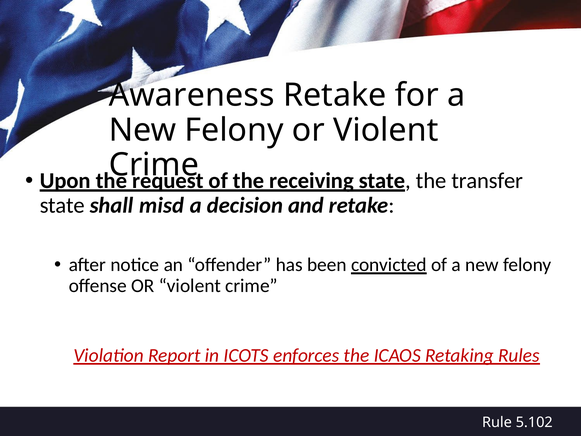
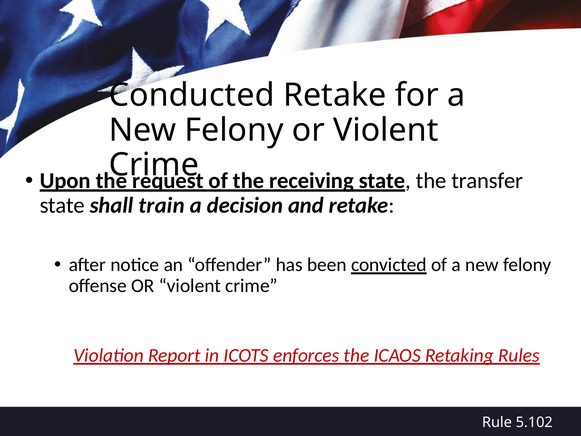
Awareness: Awareness -> Conducted (192, 95)
misd: misd -> train (162, 205)
